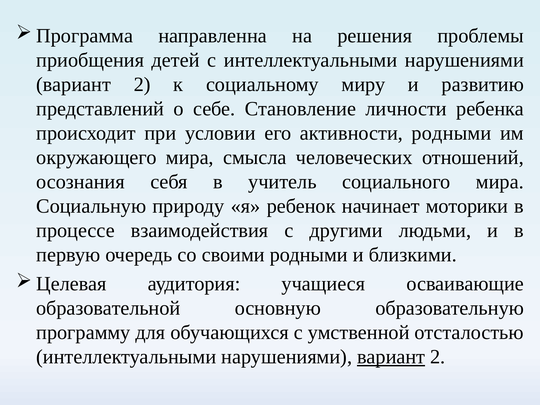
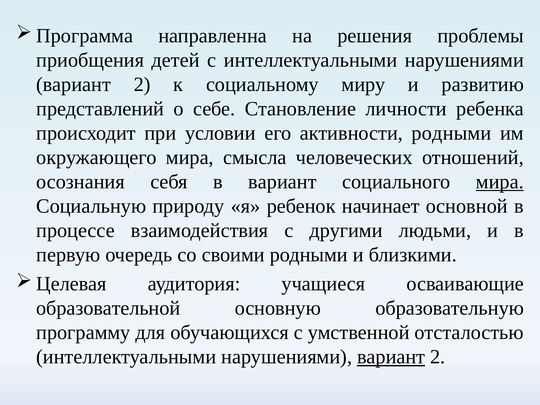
в учитель: учитель -> вариант (282, 182)
мира underline: none -> present (500, 182)
моторики: моторики -> основной (467, 206)
